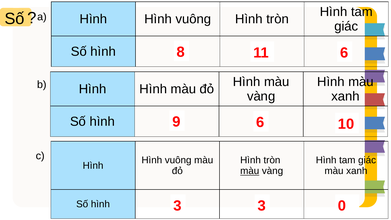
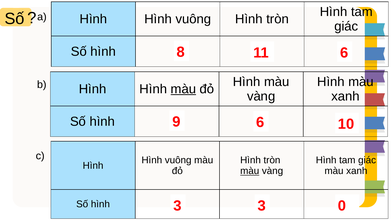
màu underline: none -> present (183, 89)
